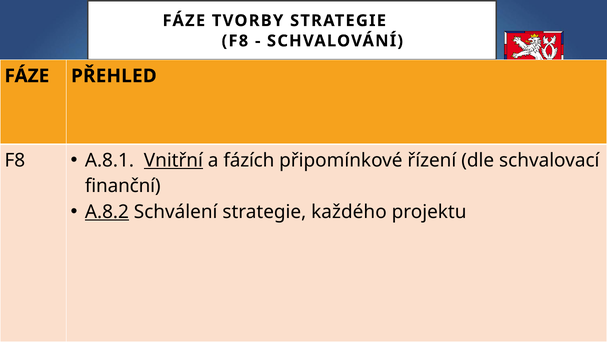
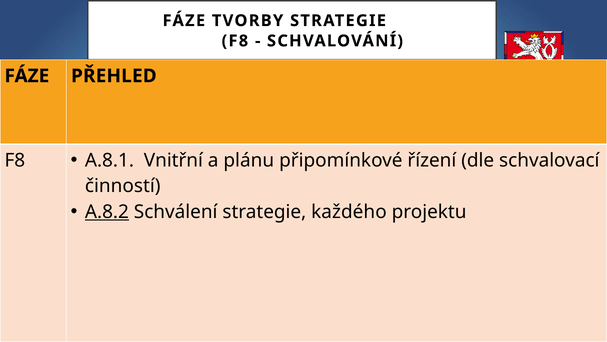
Vnitřní underline: present -> none (173, 160)
fázích: fázích -> plánu (249, 160)
finanční: finanční -> činností (123, 186)
